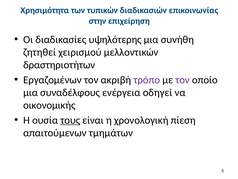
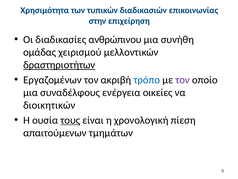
υψηλότερης: υψηλότερης -> ανθρώπινου (115, 39)
ζητηθεί: ζητηθεί -> ομάδας (40, 52)
δραστηριοτήτων underline: none -> present (59, 65)
τρόπο colour: purple -> blue (147, 80)
οδηγεί: οδηγεί -> οικείες (158, 92)
οικονομικής: οικονομικής -> διοικητικών (49, 105)
